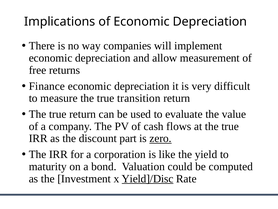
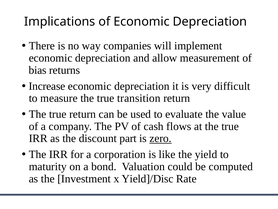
free: free -> bias (38, 70)
Finance: Finance -> Increase (47, 86)
Yield]/Disc underline: present -> none (148, 178)
